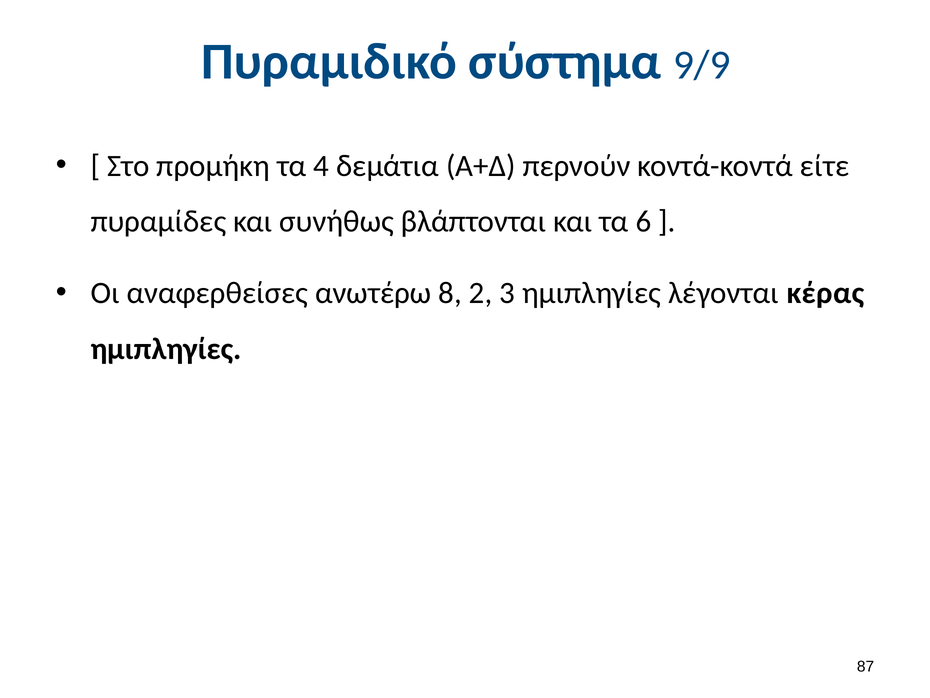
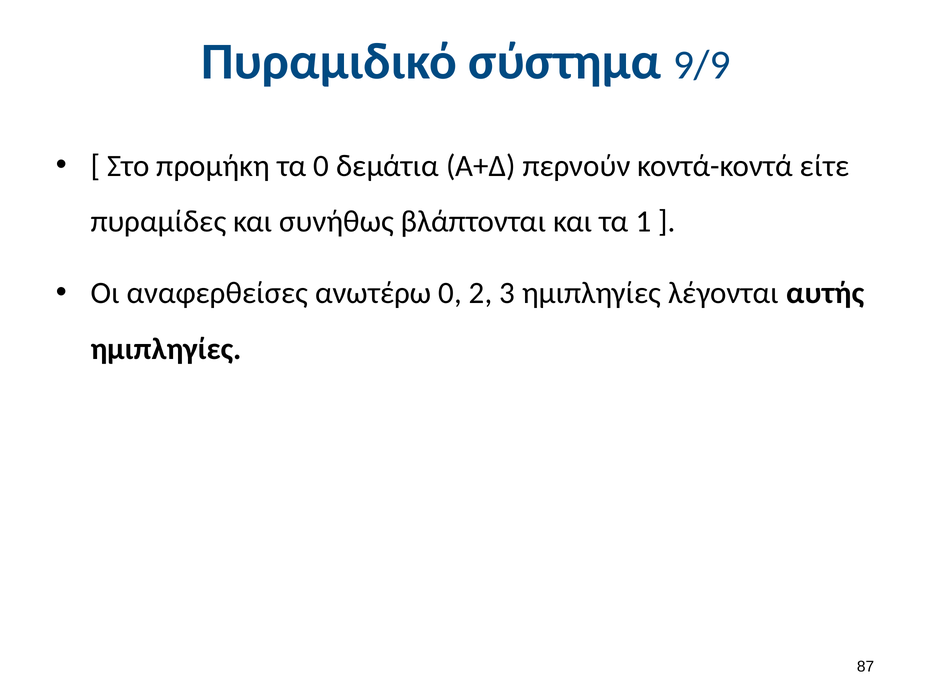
τα 4: 4 -> 0 (321, 166)
6: 6 -> 1 (643, 222)
ανωτέρω 8: 8 -> 0 (450, 293)
κέρας: κέρας -> αυτής (825, 293)
